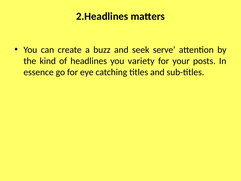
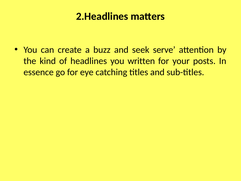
variety: variety -> written (141, 61)
